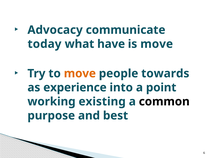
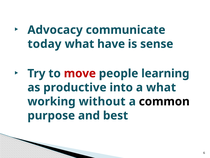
is move: move -> sense (157, 44)
move colour: orange -> red (80, 73)
towards: towards -> learning (165, 73)
experience: experience -> productive (75, 87)
a point: point -> what (161, 87)
existing: existing -> without (102, 101)
